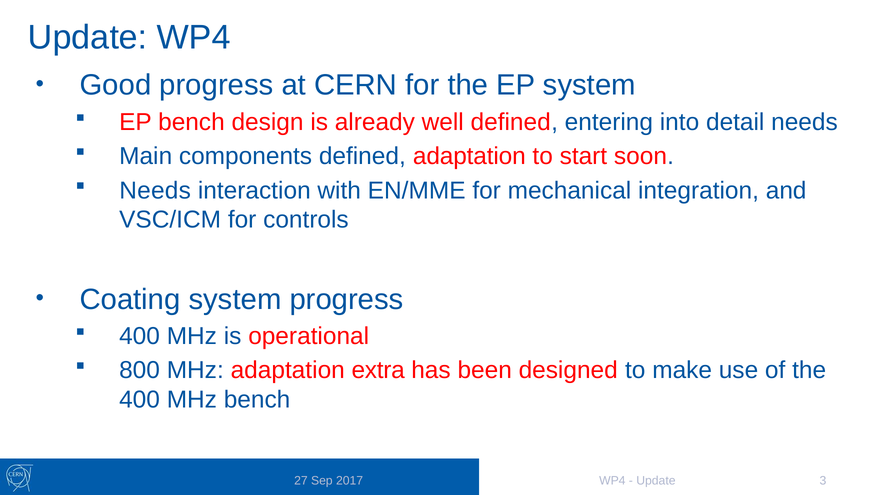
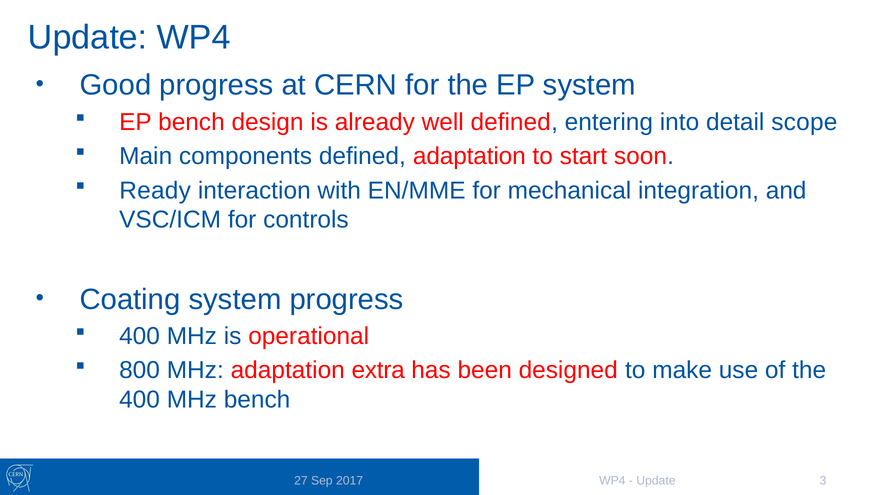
detail needs: needs -> scope (804, 122)
Needs: Needs -> Ready (155, 190)
